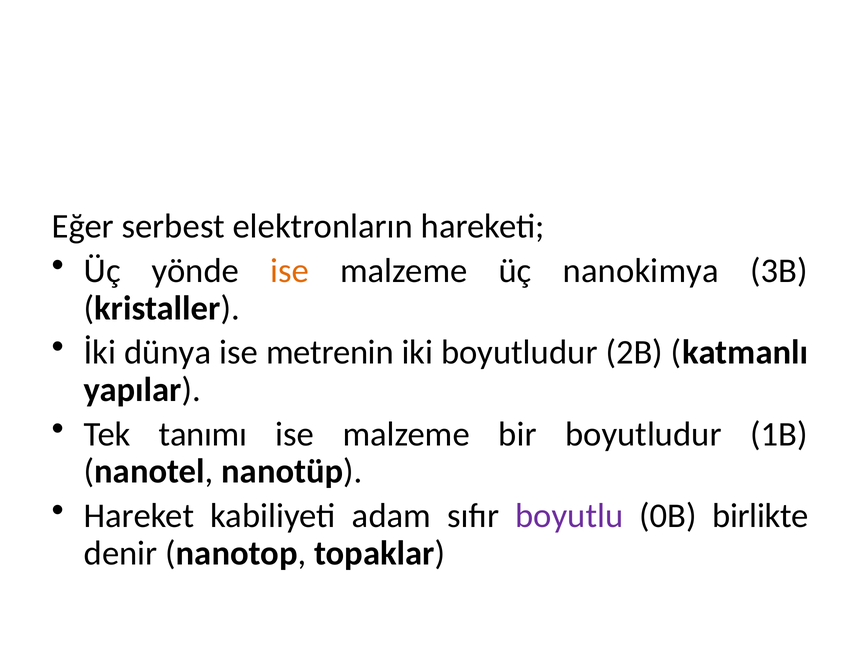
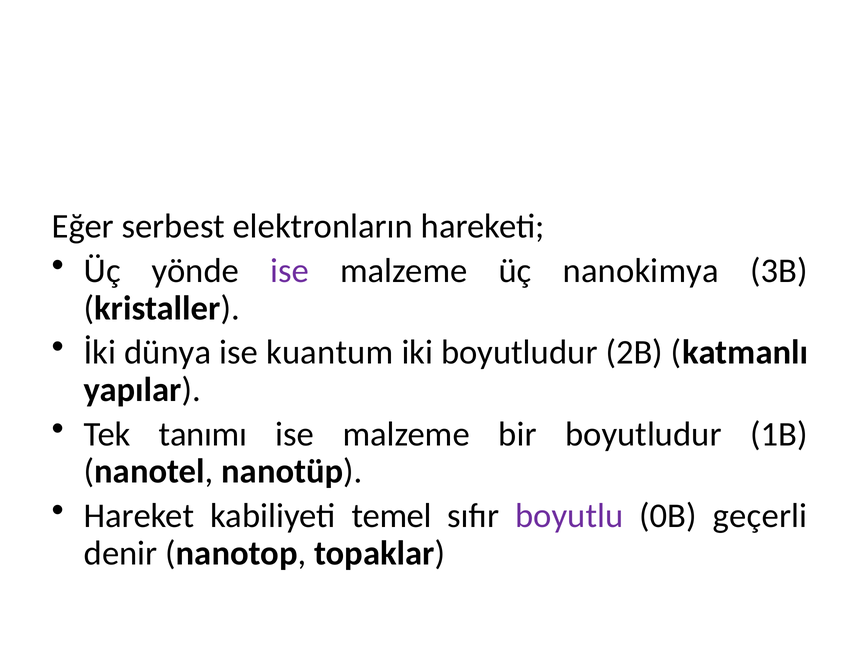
ise colour: orange -> purple (290, 271)
metrenin: metrenin -> kuantum (330, 352)
adam: adam -> temel (392, 516)
birlikte: birlikte -> geçerli (760, 516)
